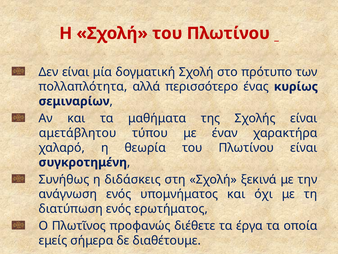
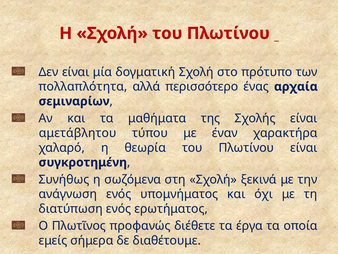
κυρίως: κυρίως -> αρχαία (296, 86)
διδάσκεις: διδάσκεις -> σωζόμενα (133, 179)
